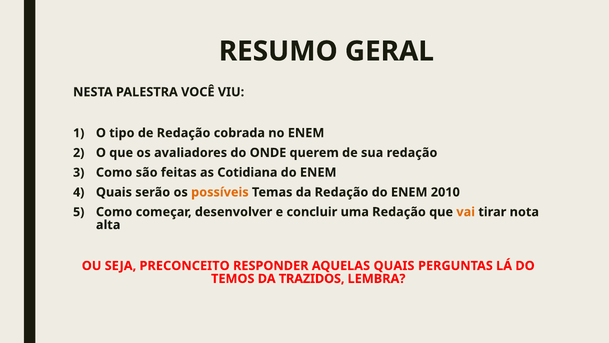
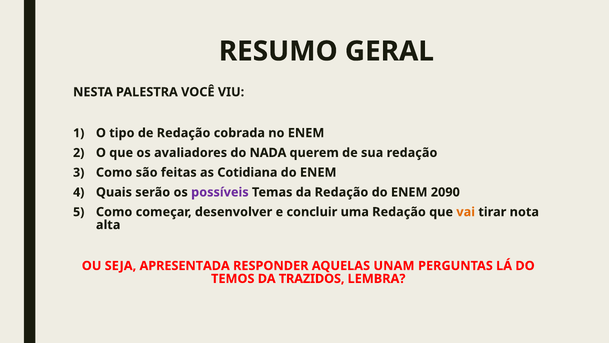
ONDE: ONDE -> NADA (268, 153)
possíveis colour: orange -> purple (220, 192)
2010: 2010 -> 2090 (445, 192)
PRECONCEITO: PRECONCEITO -> APRESENTADA (185, 265)
AQUELAS QUAIS: QUAIS -> UNAM (394, 265)
